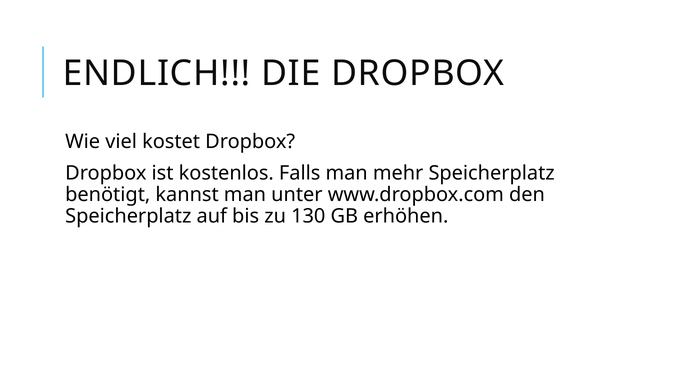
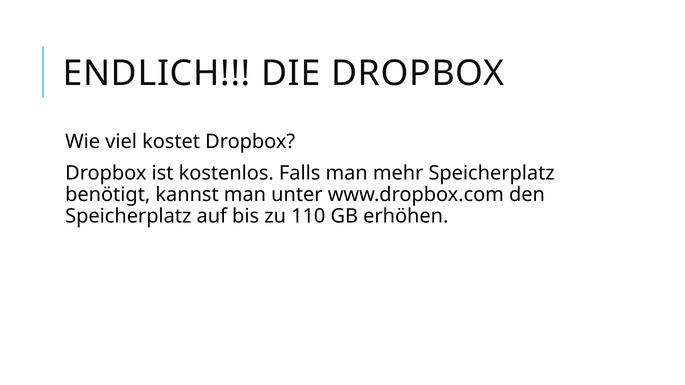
130: 130 -> 110 (308, 216)
